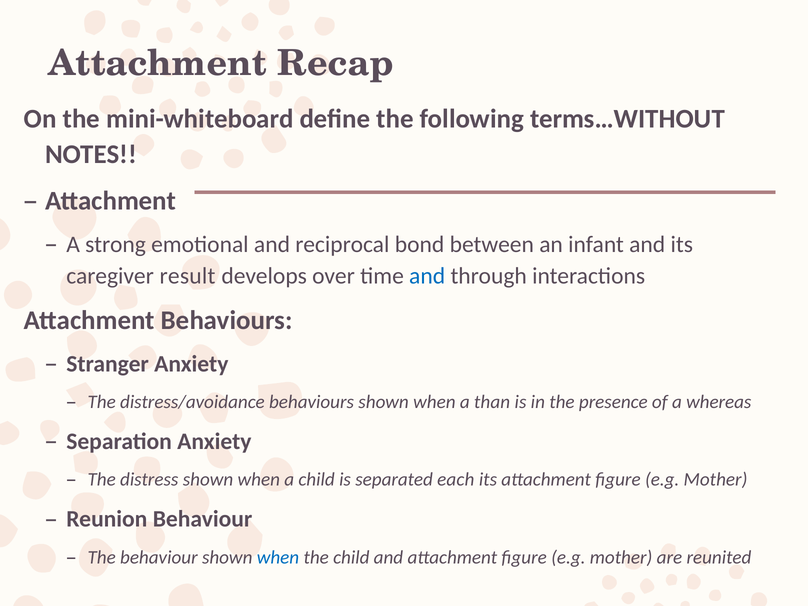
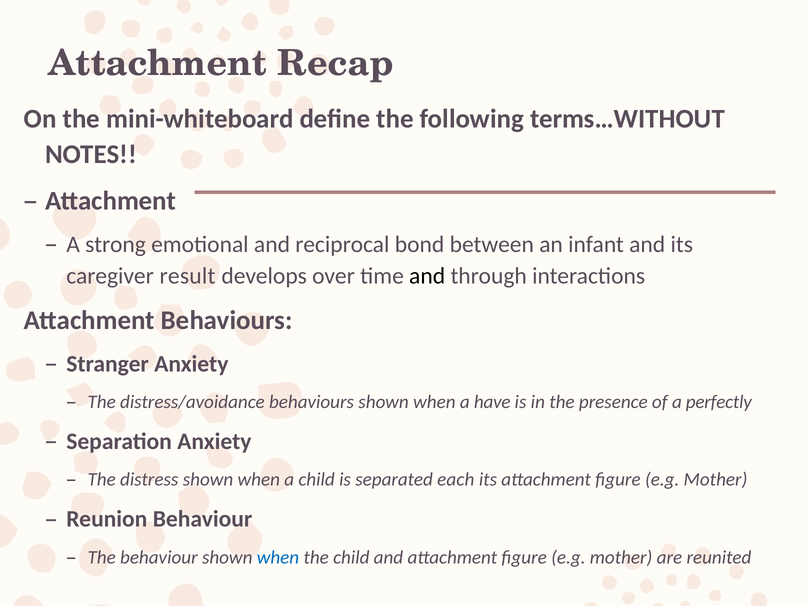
and colour: blue -> black (427, 276)
than: than -> have (492, 402)
whereas: whereas -> perfectly (719, 402)
